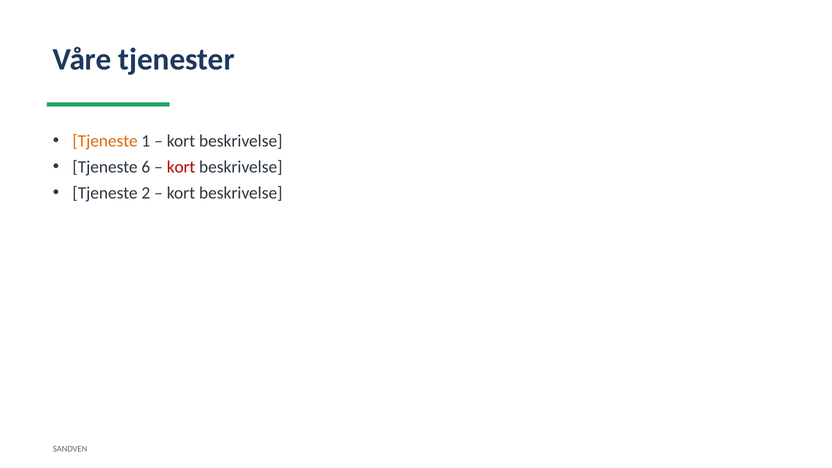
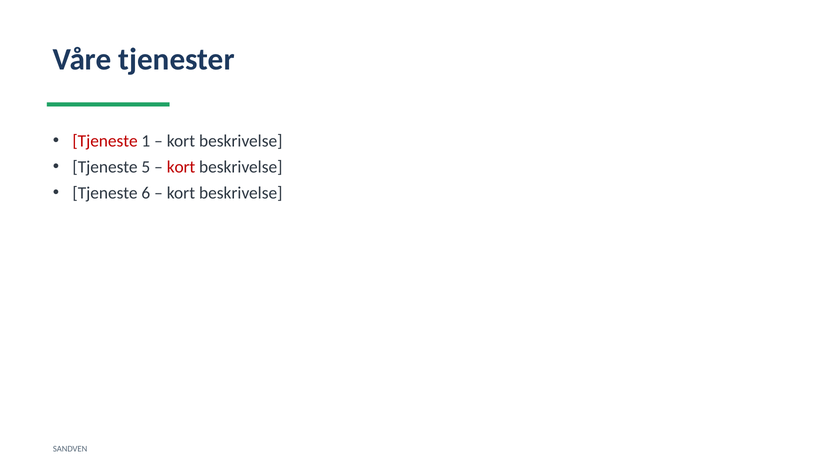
Tjeneste colour: orange -> red (105, 141)
6: 6 -> 5 (146, 167)
2: 2 -> 6 (146, 193)
